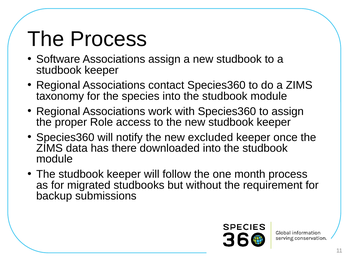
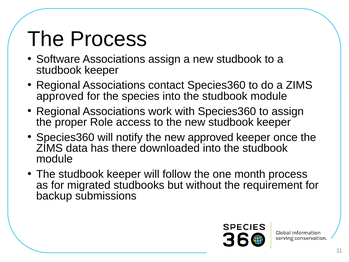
taxonomy: taxonomy -> approved (60, 96)
new excluded: excluded -> approved (211, 137)
